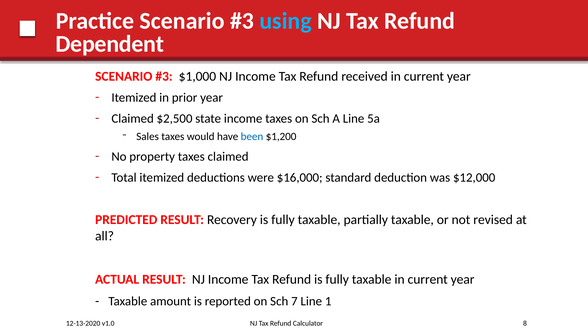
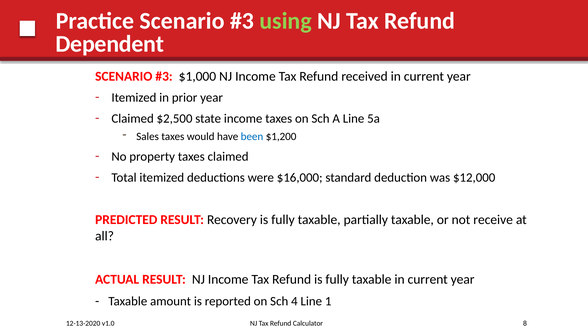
using colour: light blue -> light green (286, 21)
revised: revised -> receive (493, 220)
7: 7 -> 4 (294, 301)
